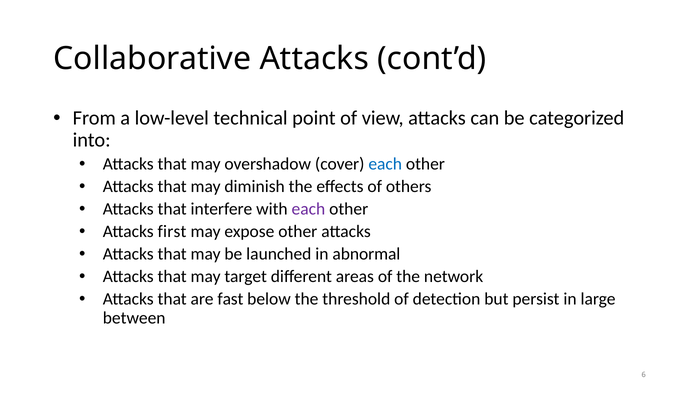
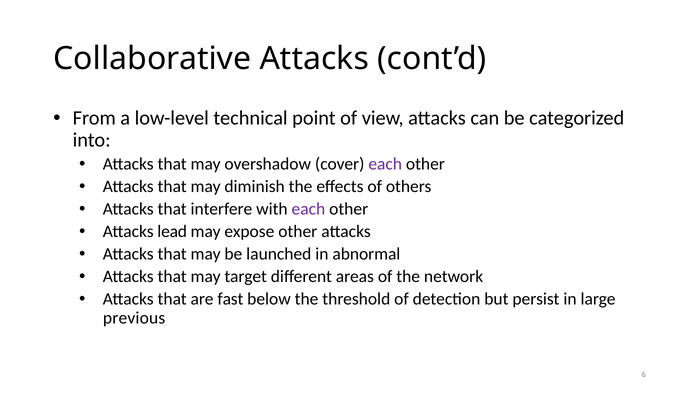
each colour: blue -> purple (385, 164)
first: first -> lead (172, 232)
between: between -> previous (134, 318)
